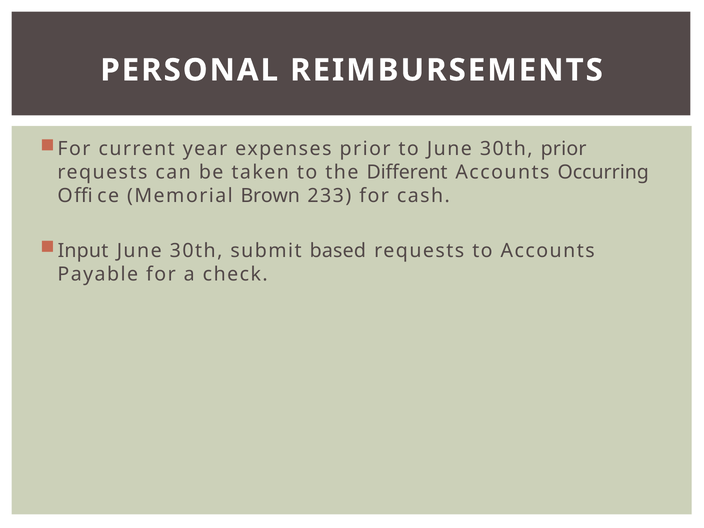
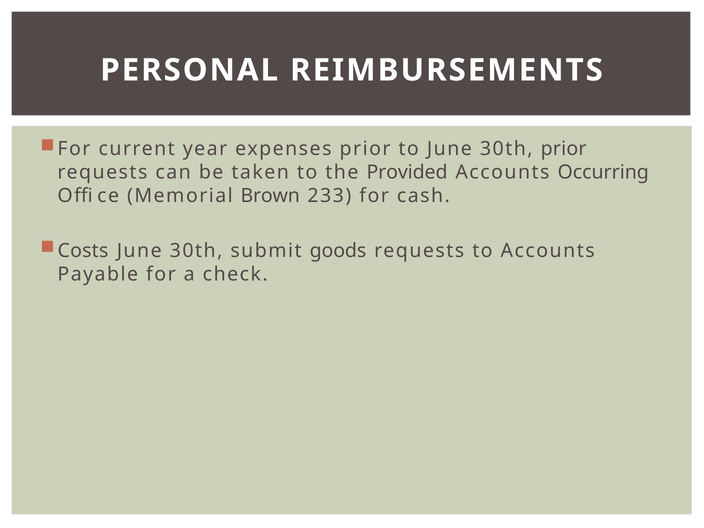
Different: Different -> Provided (407, 172)
Input: Input -> Costs (83, 251)
based: based -> goods (338, 251)
